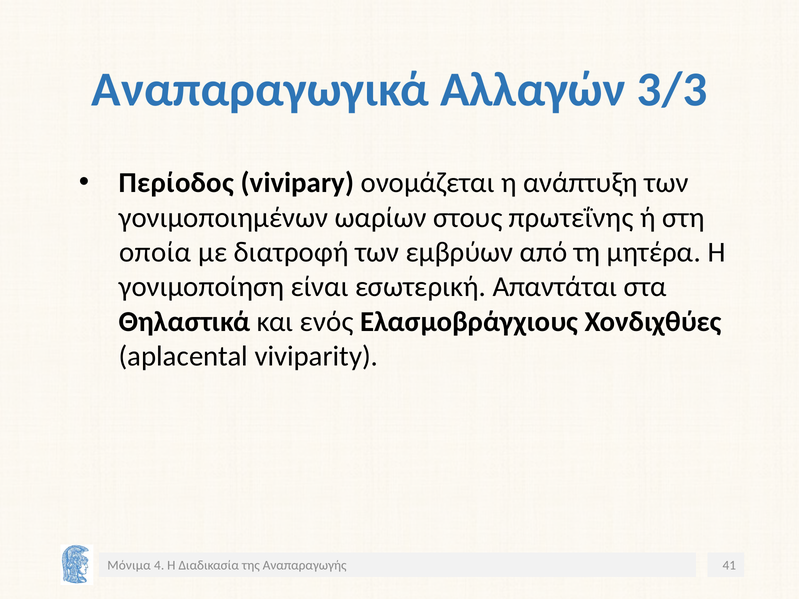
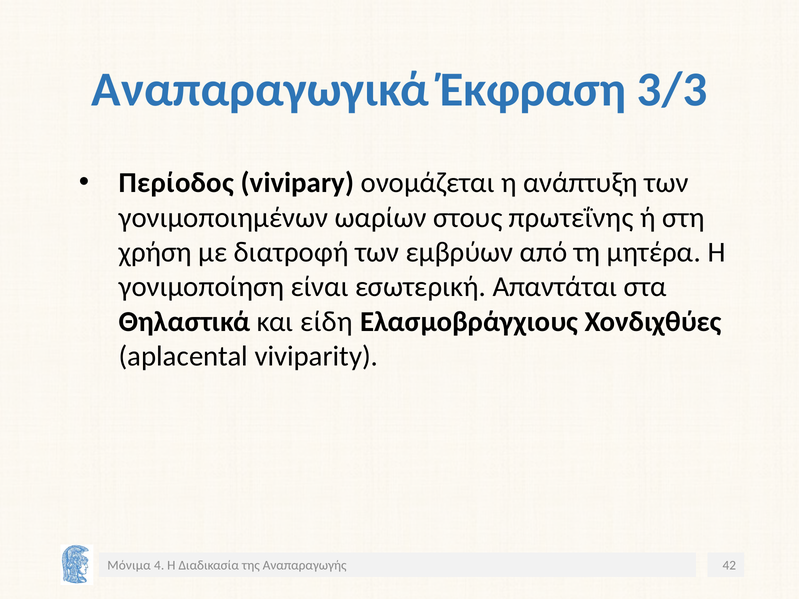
Αλλαγών: Αλλαγών -> Έκφραση (533, 89)
οποία: οποία -> χρήση (155, 252)
ενός: ενός -> είδη (327, 322)
41: 41 -> 42 (729, 566)
